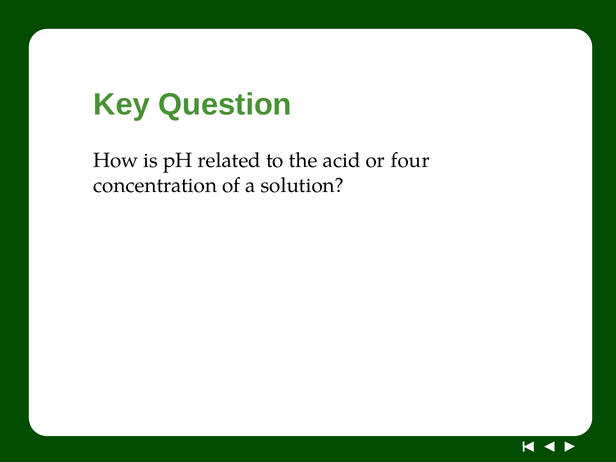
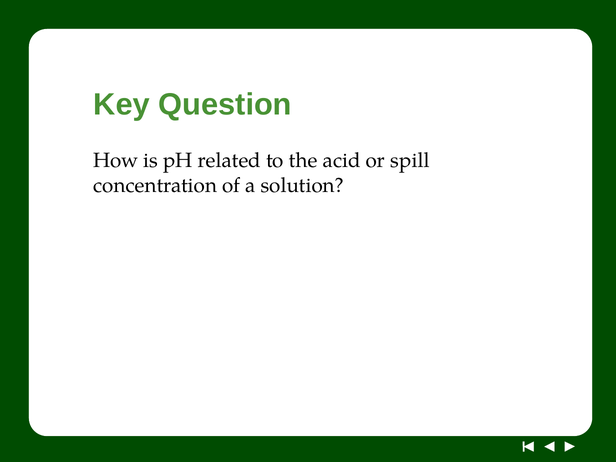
four: four -> spill (410, 161)
